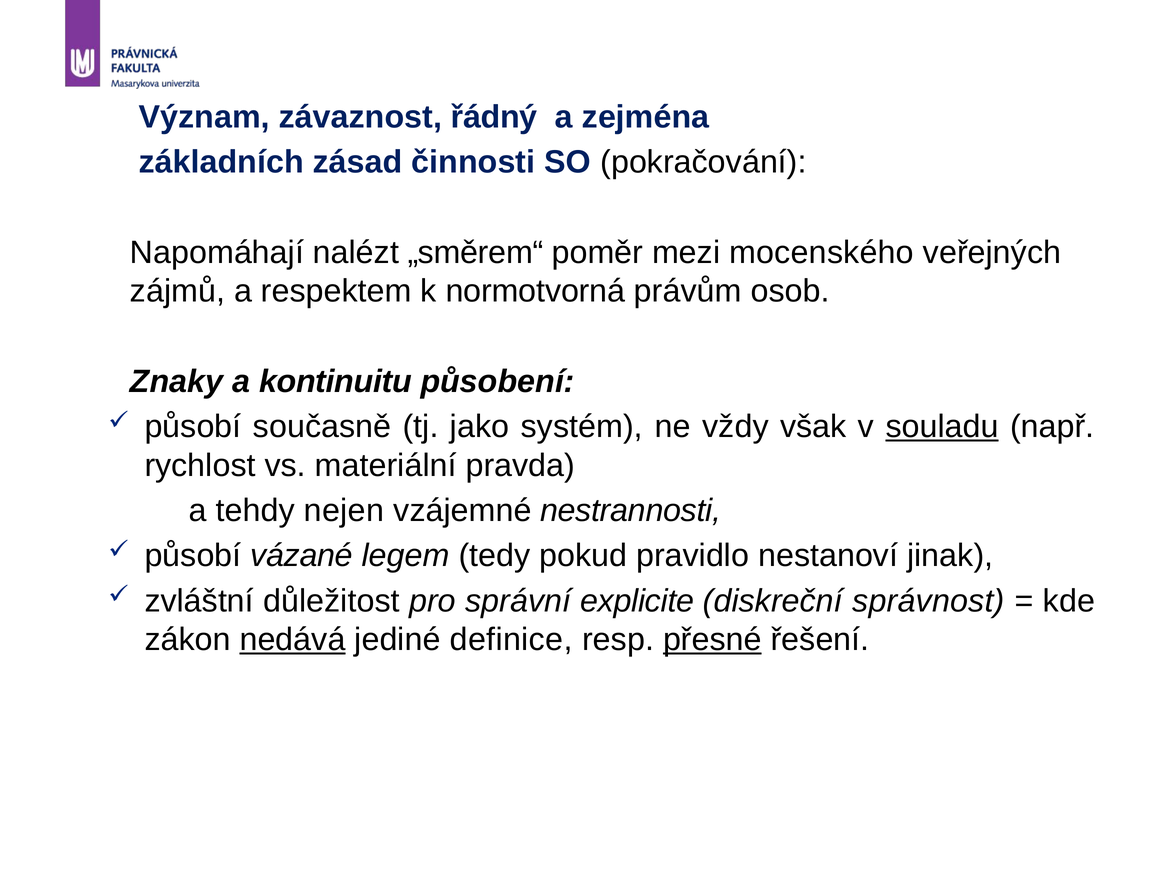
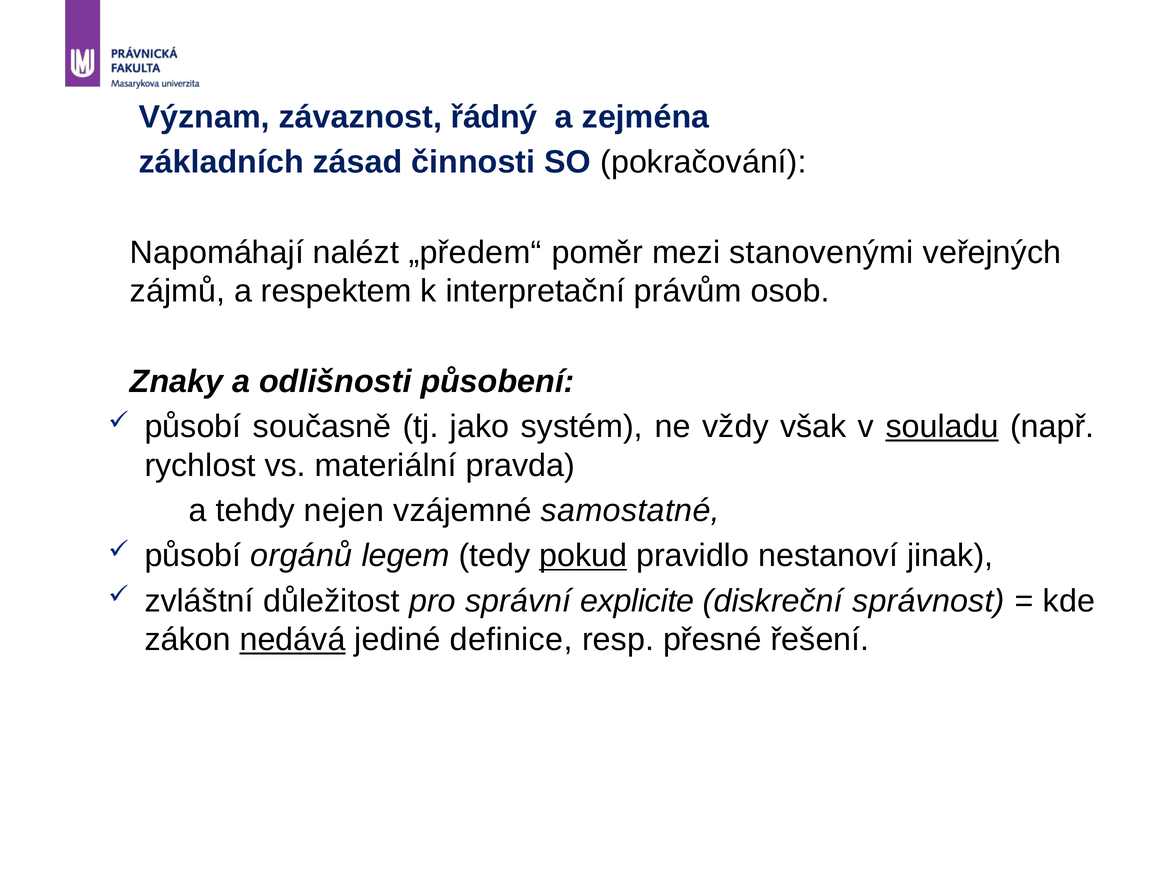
„směrem“: „směrem“ -> „předem“ (475, 252)
mocenského: mocenského -> stanovenými (821, 252)
normotvorná: normotvorná -> interpretační (535, 291)
kontinuitu: kontinuitu -> odlišnosti (335, 381)
nestrannosti: nestrannosti -> samostatné (630, 511)
vázané: vázané -> orgánů (301, 556)
pokud underline: none -> present (583, 556)
přesné underline: present -> none (712, 640)
